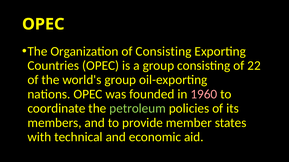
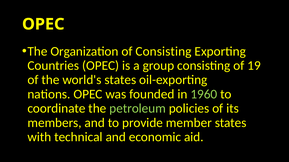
22: 22 -> 19 (254, 66)
world's group: group -> states (120, 80)
1960 colour: pink -> light green (204, 94)
